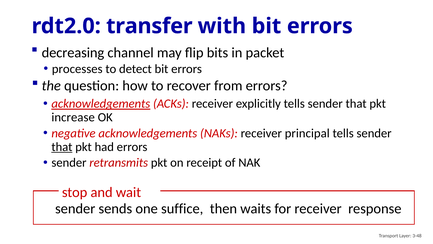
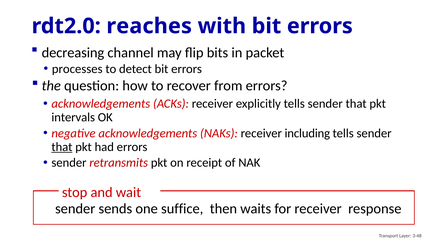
transfer: transfer -> reaches (149, 26)
acknowledgements underline: present -> none (101, 104)
increase: increase -> intervals (73, 117)
principal: principal -> including (307, 133)
